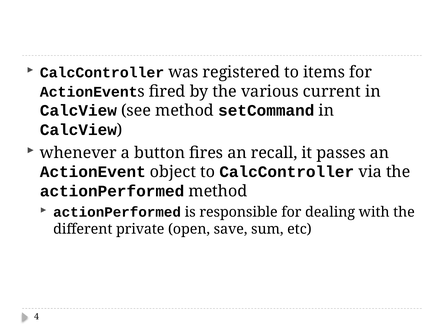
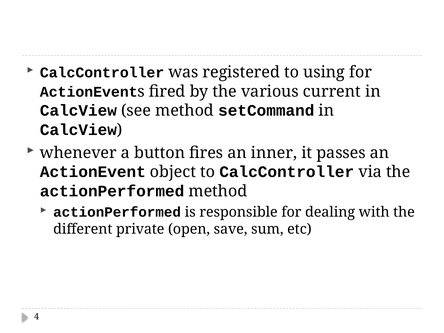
items: items -> using (324, 72)
recall: recall -> inner (274, 153)
